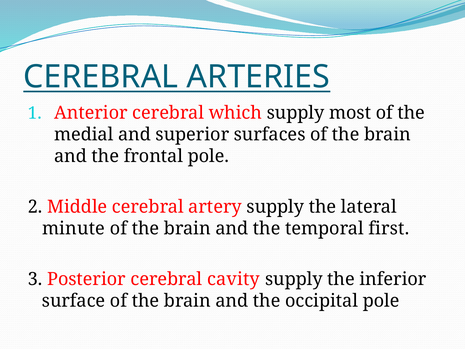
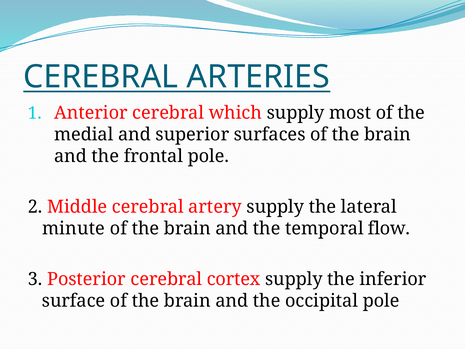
first: first -> flow (389, 228)
cavity: cavity -> cortex (234, 279)
